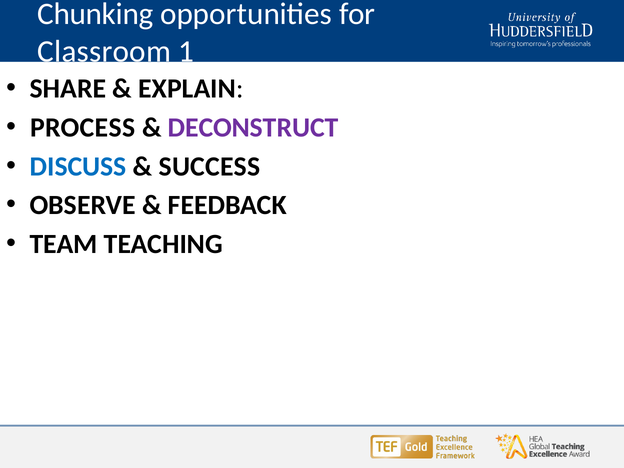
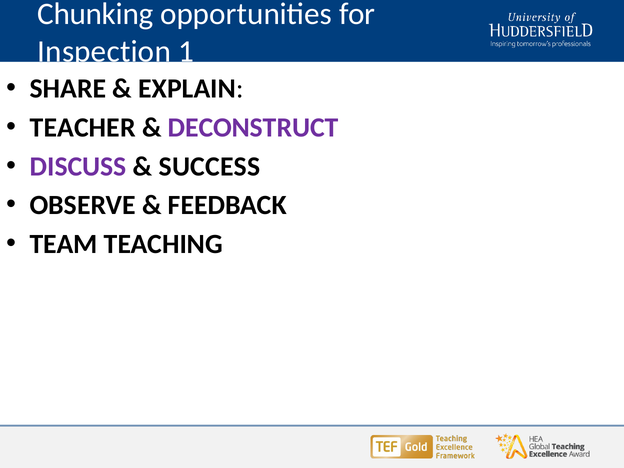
Classroom: Classroom -> Inspection (104, 51)
PROCESS: PROCESS -> TEACHER (83, 128)
DISCUSS colour: blue -> purple (78, 166)
